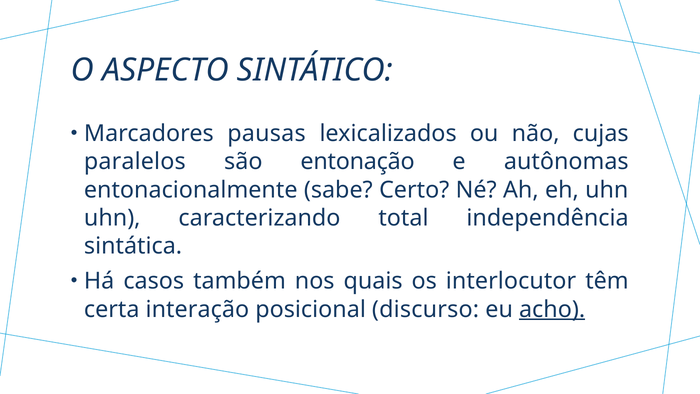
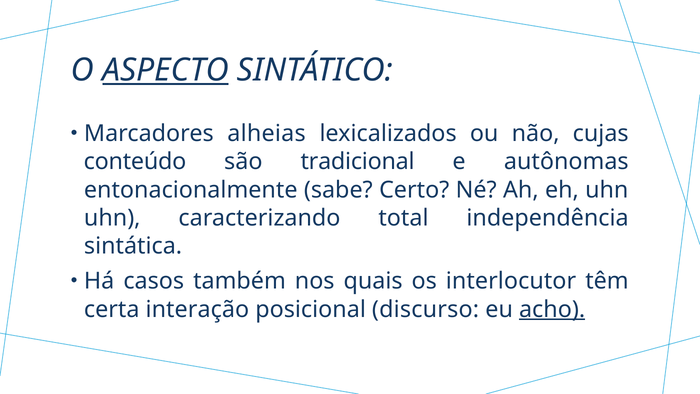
ASPECTO underline: none -> present (166, 70)
pausas: pausas -> alheias (266, 134)
paralelos: paralelos -> conteúdo (135, 162)
entonação: entonação -> tradicional (358, 162)
